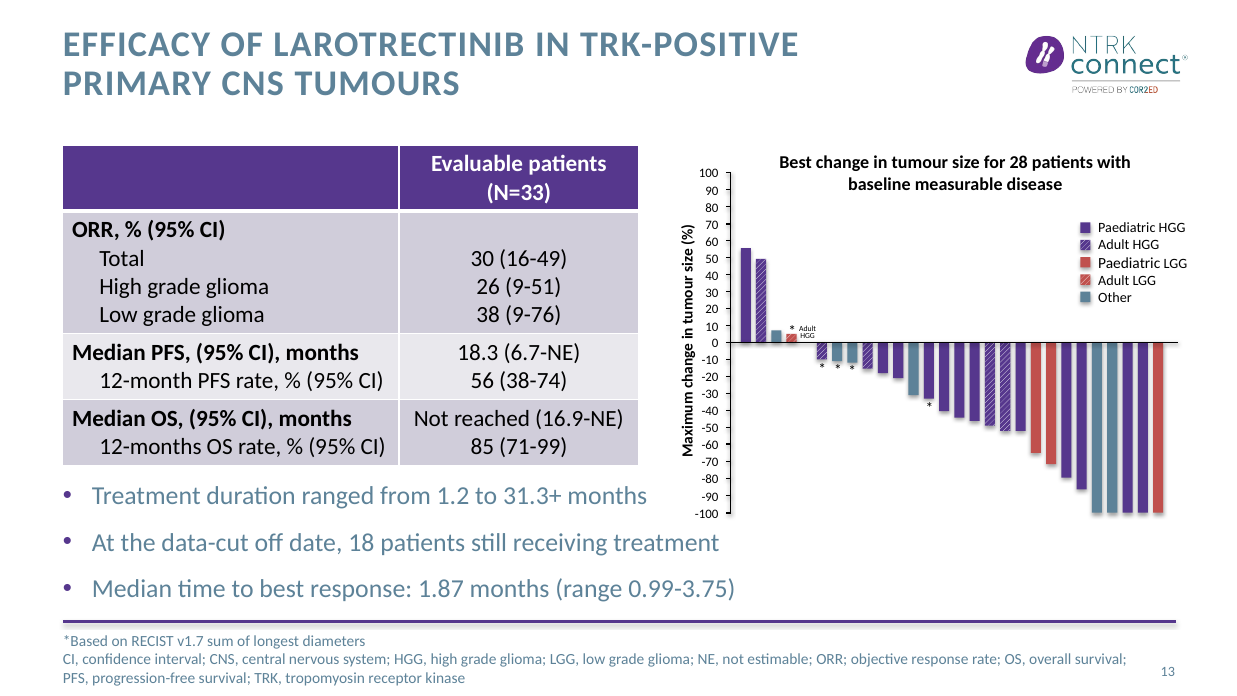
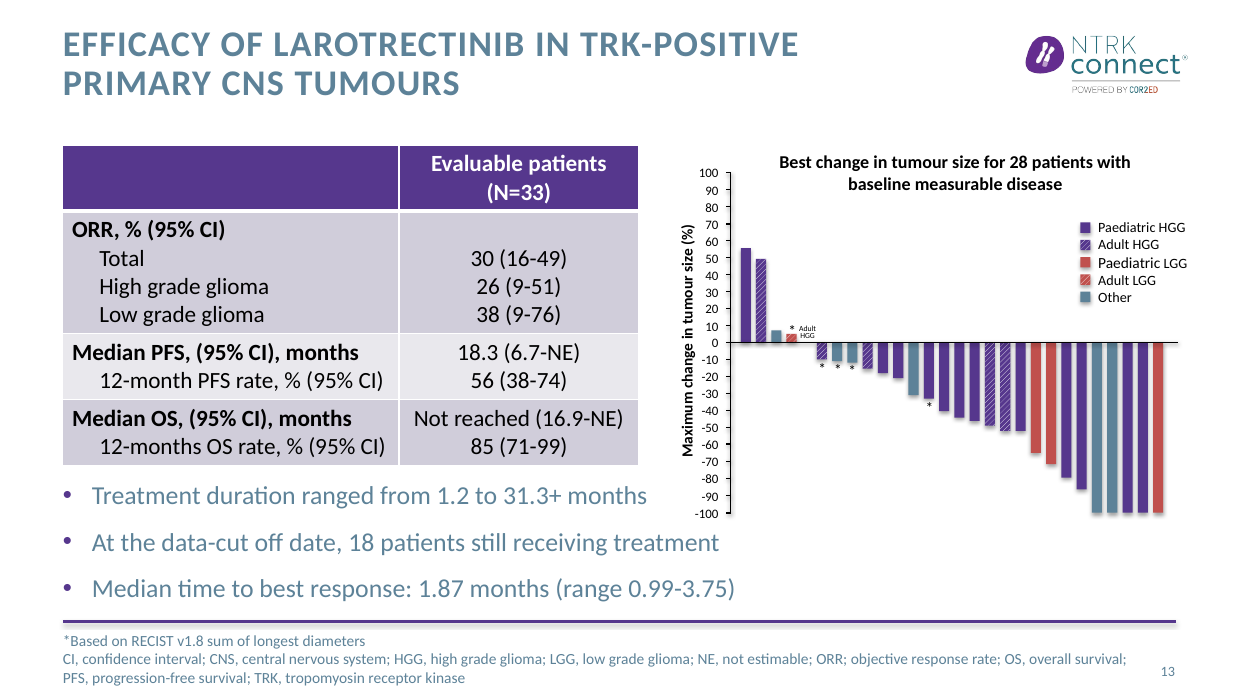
v1.7: v1.7 -> v1.8 (191, 641)
